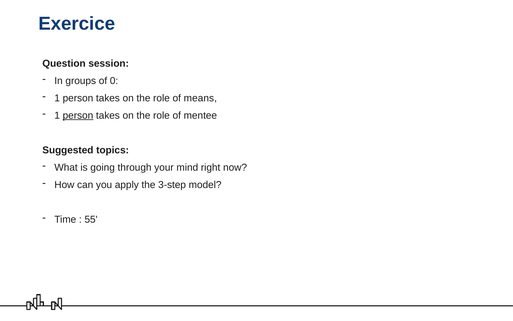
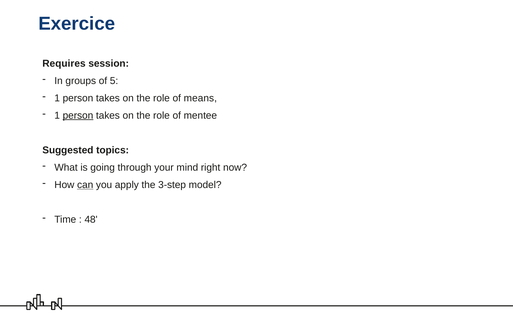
Question: Question -> Requires (64, 63)
0: 0 -> 5 (114, 81)
can underline: none -> present (85, 185)
55: 55 -> 48 (91, 219)
